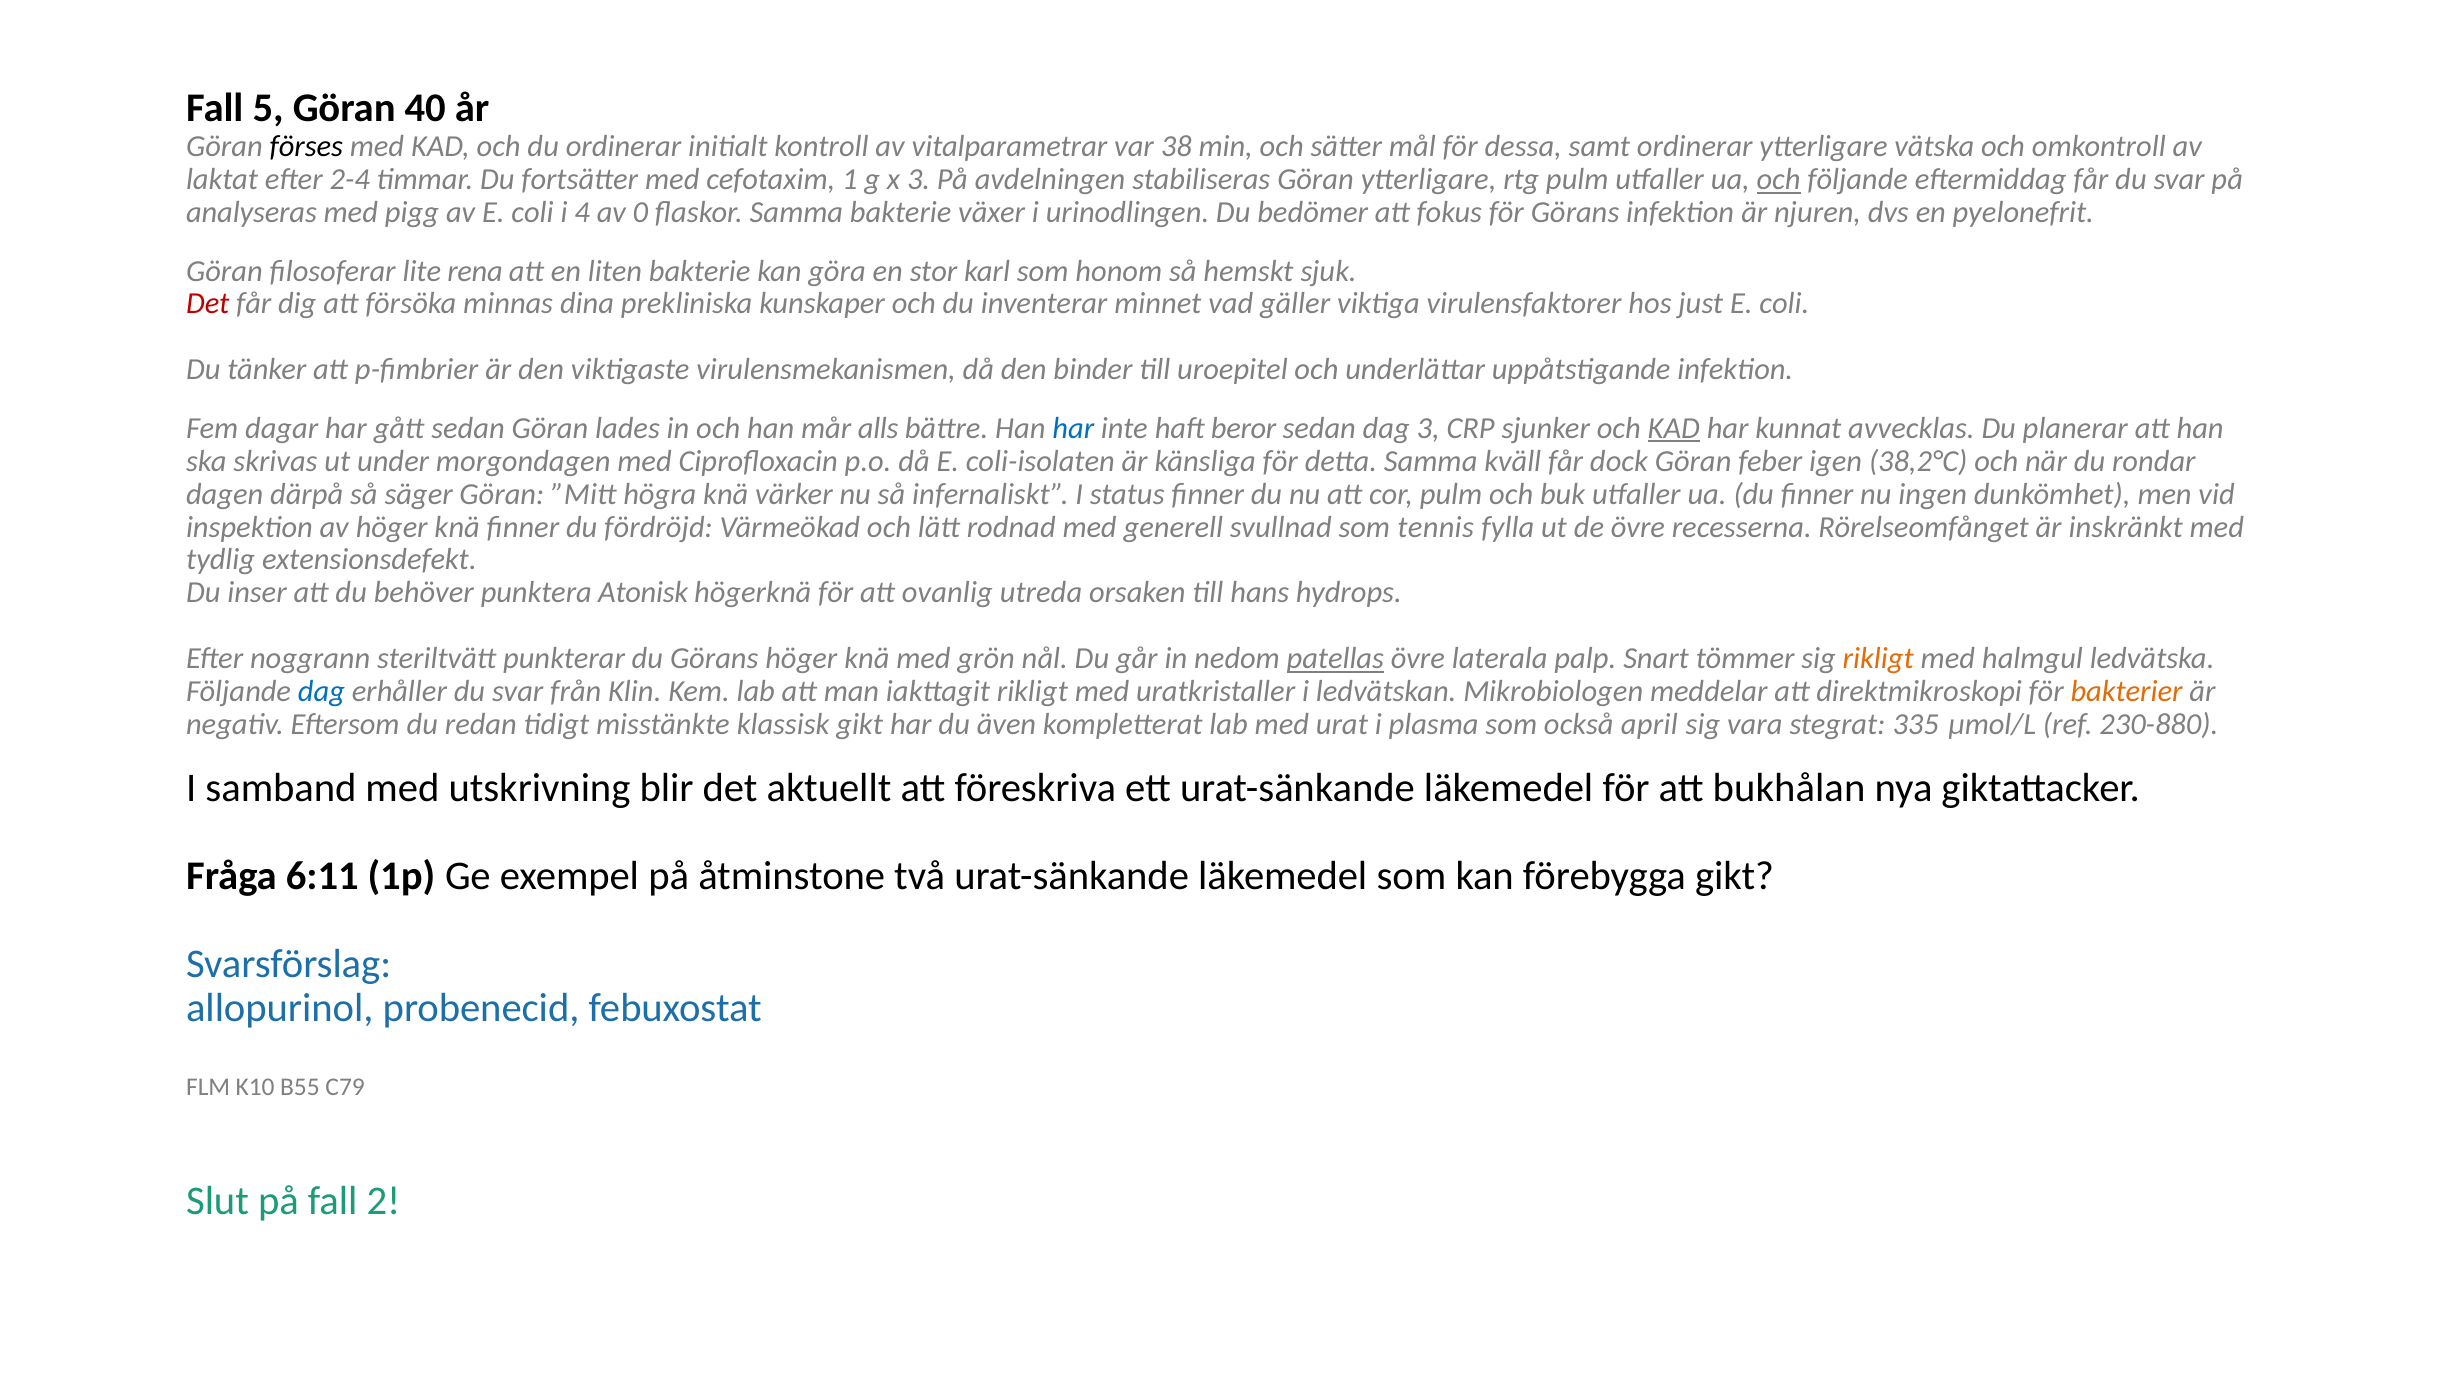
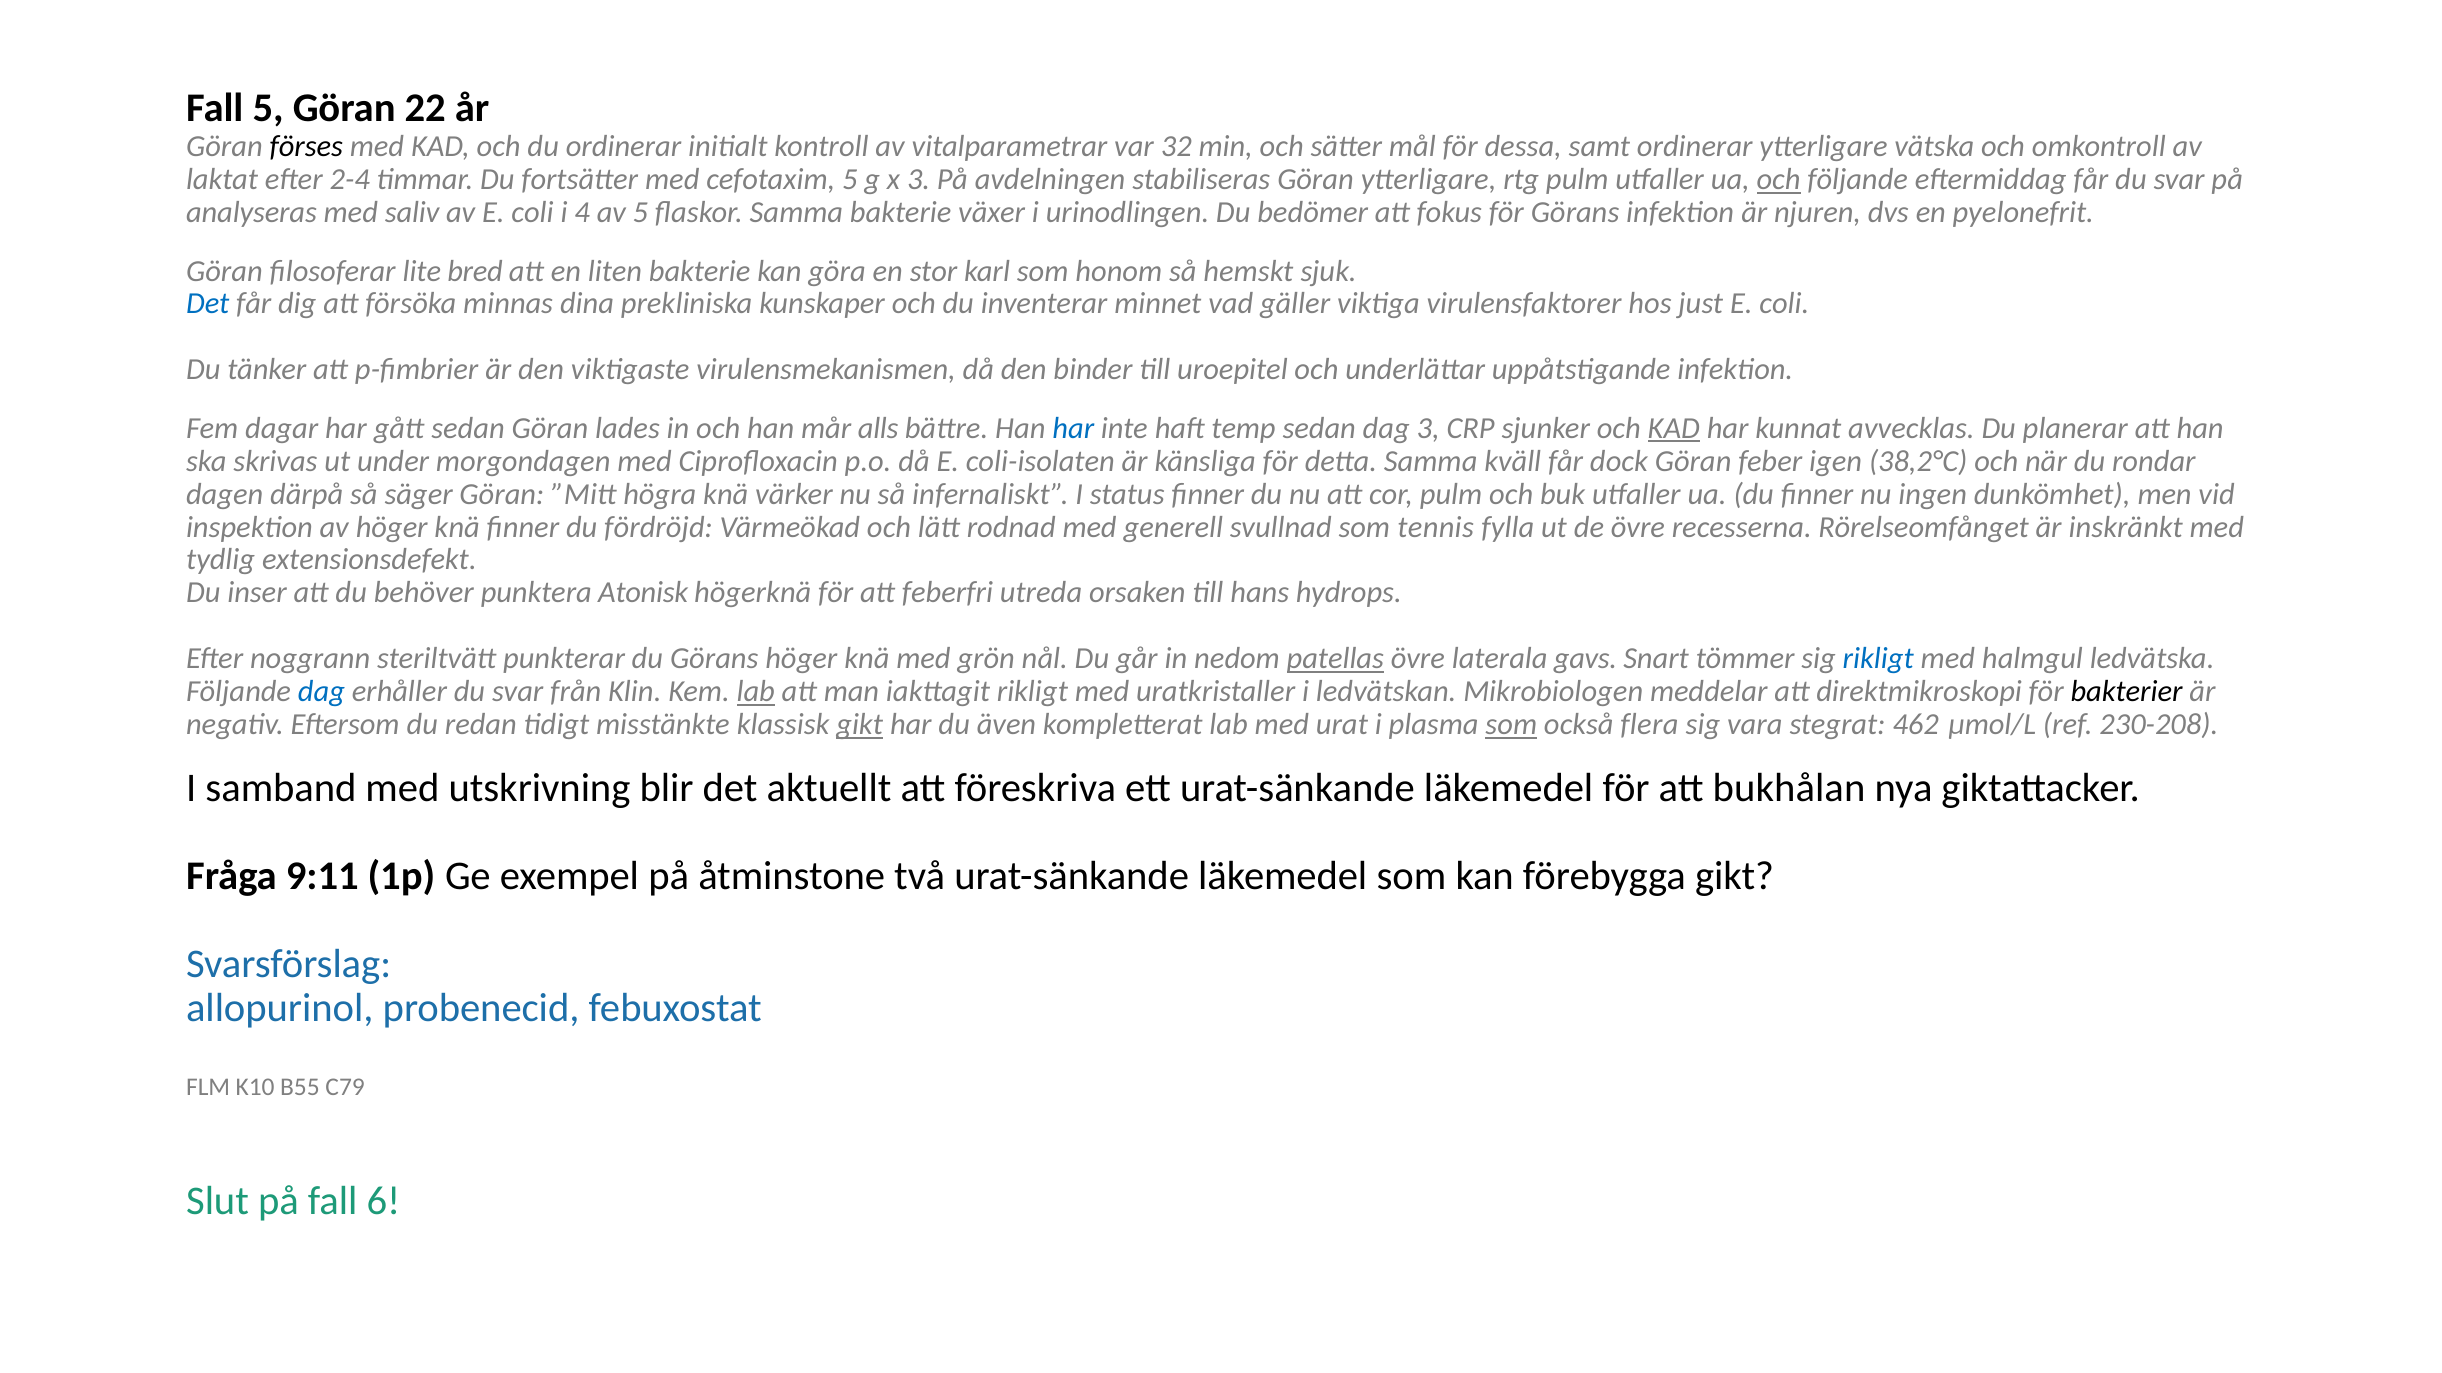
40: 40 -> 22 (425, 108)
38: 38 -> 32 (1176, 147)
cefotaxim 1: 1 -> 5 (850, 180)
pigg: pigg -> saliv (412, 213)
av 0: 0 -> 5 (640, 213)
rena: rena -> bred (475, 271)
Det colour: red -> blue (208, 304)
beror: beror -> temp (1244, 428)
ovanlig: ovanlig -> feberfri (947, 593)
palp: palp -> gavs (1586, 659)
rikligt colour: orange -> blue (1878, 659)
lab underline: none -> present (756, 692)
bakterier colour: orange -> black (2127, 692)
gikt underline: none -> present (860, 725)
som underline: none -> present (1511, 725)
april: april -> flera (1649, 725)
335: 335 -> 462 (1916, 725)
230-880: 230-880 -> 230-208 (2159, 725)
6:11: 6:11 -> 9:11 (322, 877)
2: 2 -> 6 (383, 1202)
